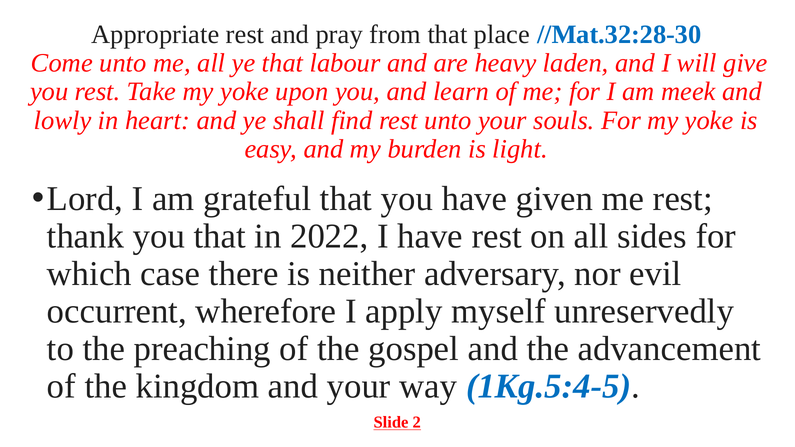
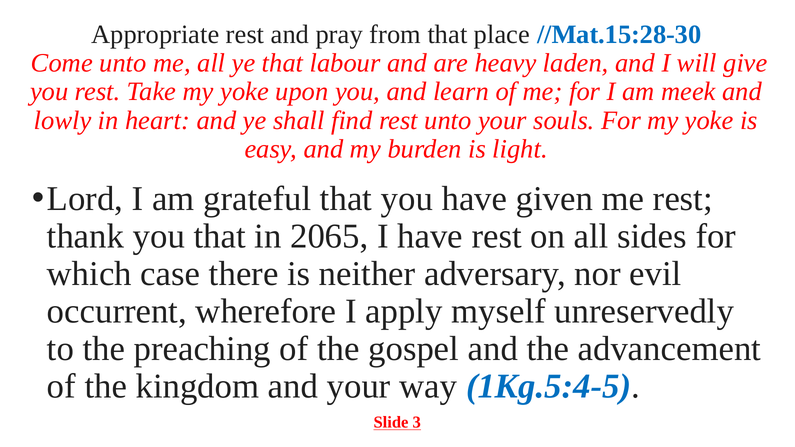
//Mat.32:28-30: //Mat.32:28-30 -> //Mat.15:28-30 (619, 34)
2022: 2022 -> 2065 (329, 236)
2: 2 -> 3 (417, 423)
